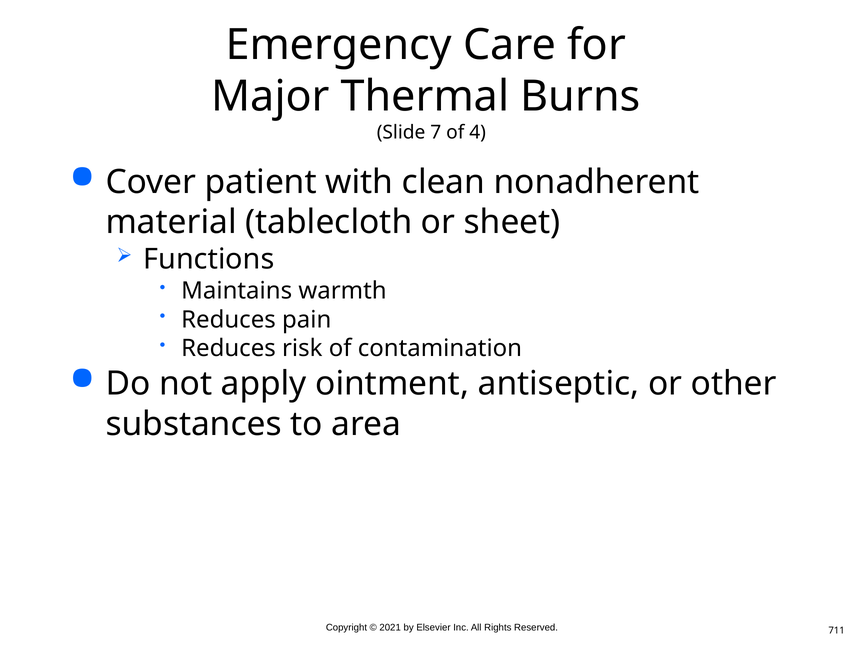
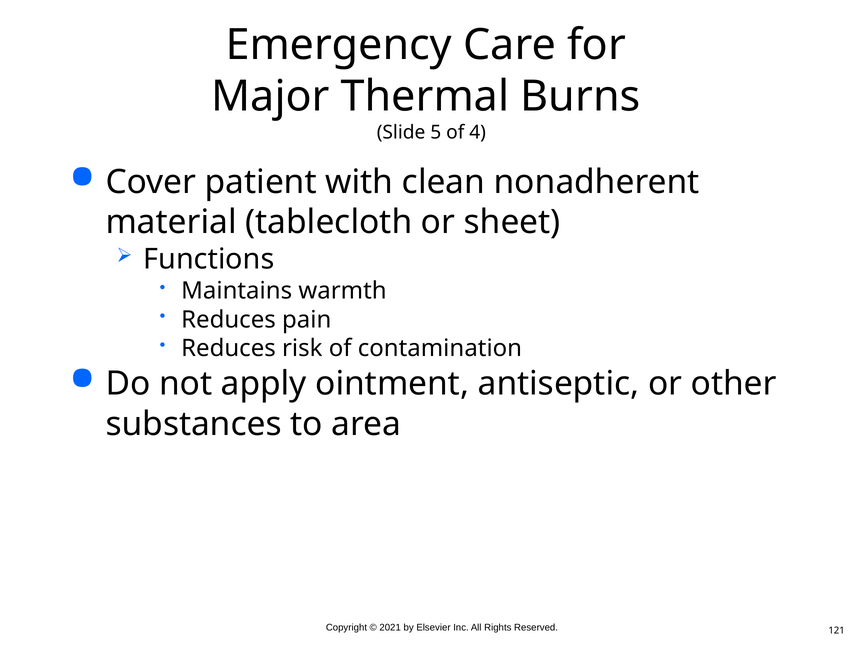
7: 7 -> 5 (436, 132)
711: 711 -> 121 (837, 630)
